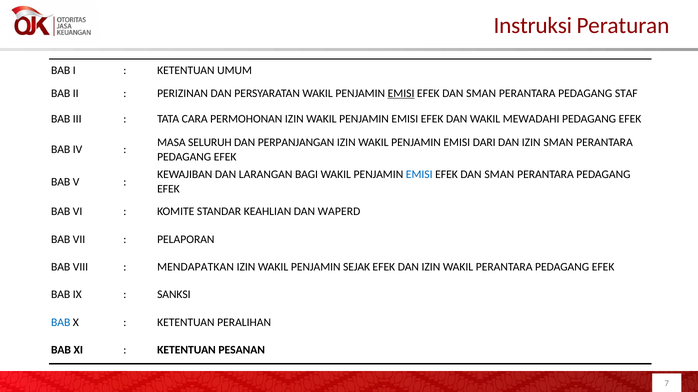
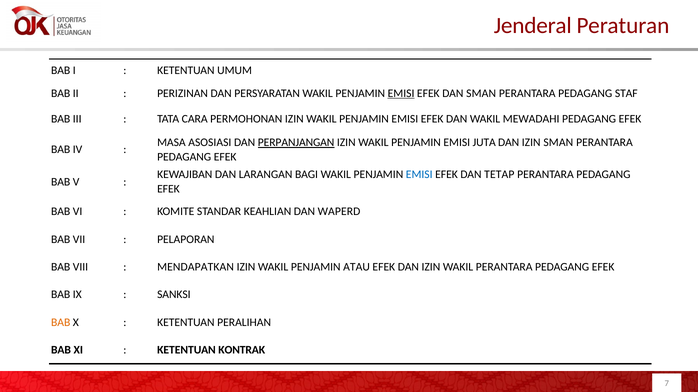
Instruksi: Instruksi -> Jenderal (533, 26)
SELURUH: SELURUH -> ASOSIASI (210, 143)
PERPANJANGAN underline: none -> present (296, 143)
DARI: DARI -> JUTA (484, 143)
SMAN: SMAN -> TETAP (499, 175)
SEJAK: SEJAK -> ATAU (357, 267)
BAB colour: blue -> orange (61, 323)
PESANAN: PESANAN -> KONTRAK (242, 351)
